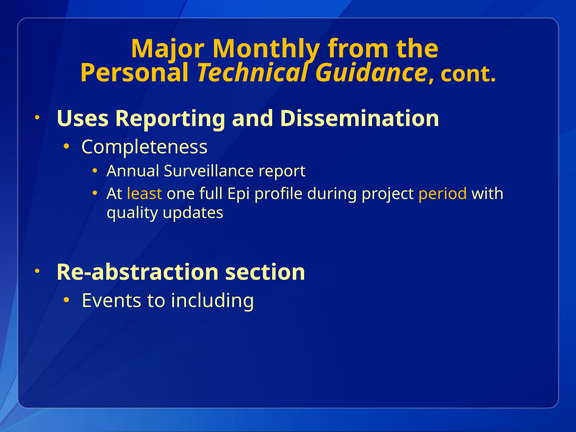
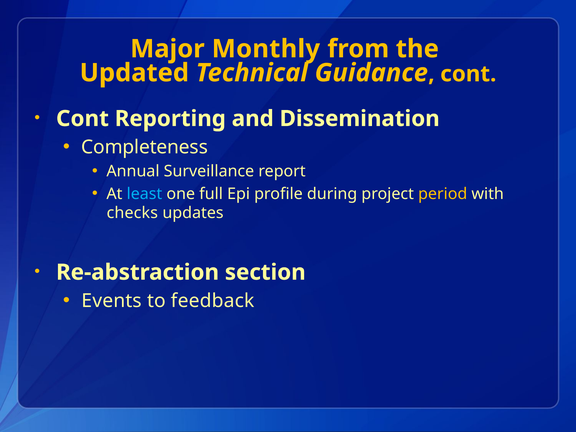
Personal: Personal -> Updated (134, 73)
Uses: Uses -> Cont (82, 119)
least colour: yellow -> light blue (144, 194)
quality: quality -> checks (132, 213)
including: including -> feedback (213, 301)
